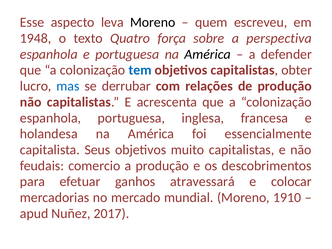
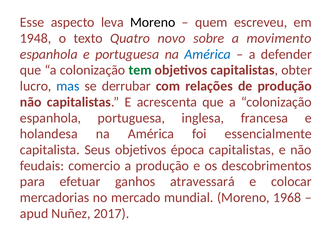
força: força -> novo (172, 38)
perspectiva: perspectiva -> movimento (279, 38)
América colour: black -> blue (208, 54)
tem colour: blue -> green (140, 70)
muito: muito -> época (188, 150)
1910: 1910 -> 1968 (287, 198)
